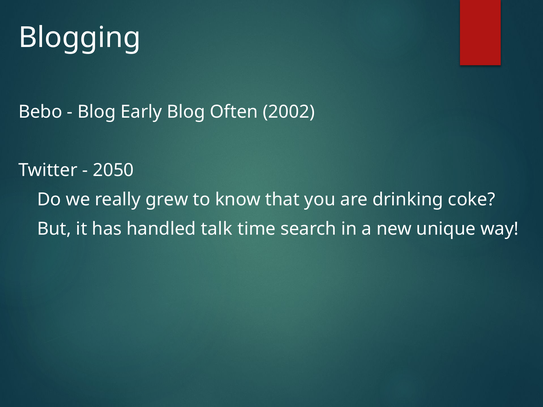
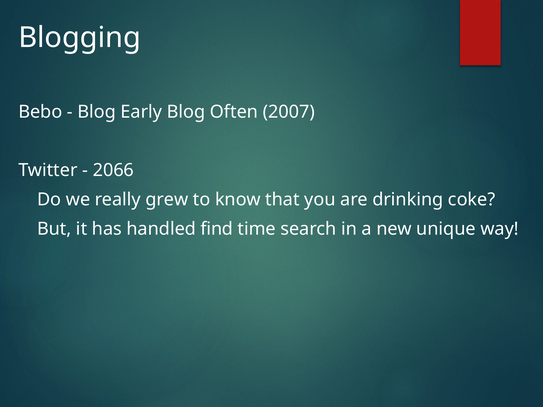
2002: 2002 -> 2007 (289, 112)
2050: 2050 -> 2066 (113, 170)
talk: talk -> find (217, 229)
